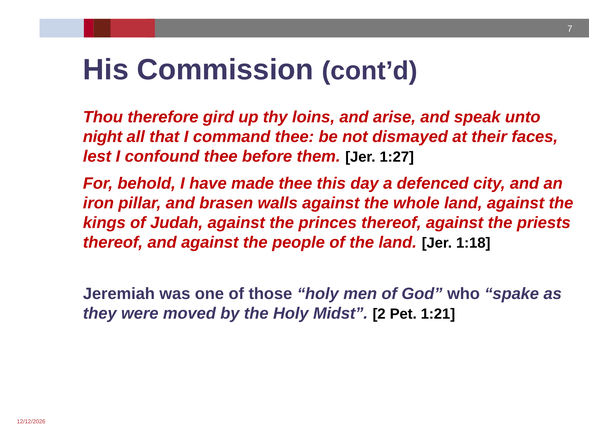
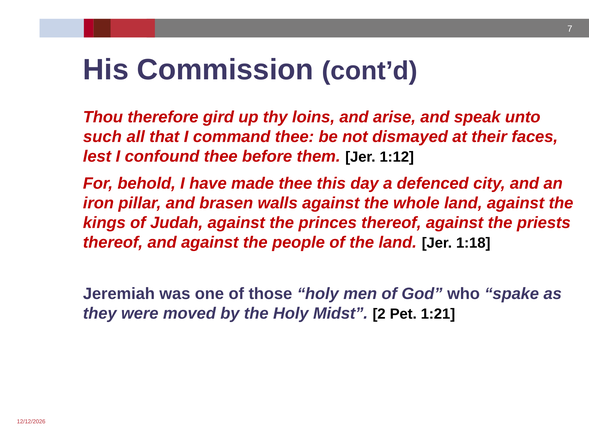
night: night -> such (102, 137)
1:27: 1:27 -> 1:12 (397, 157)
